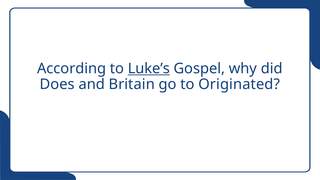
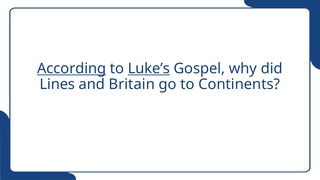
According underline: none -> present (72, 69)
Does: Does -> Lines (57, 84)
Originated: Originated -> Continents (239, 84)
